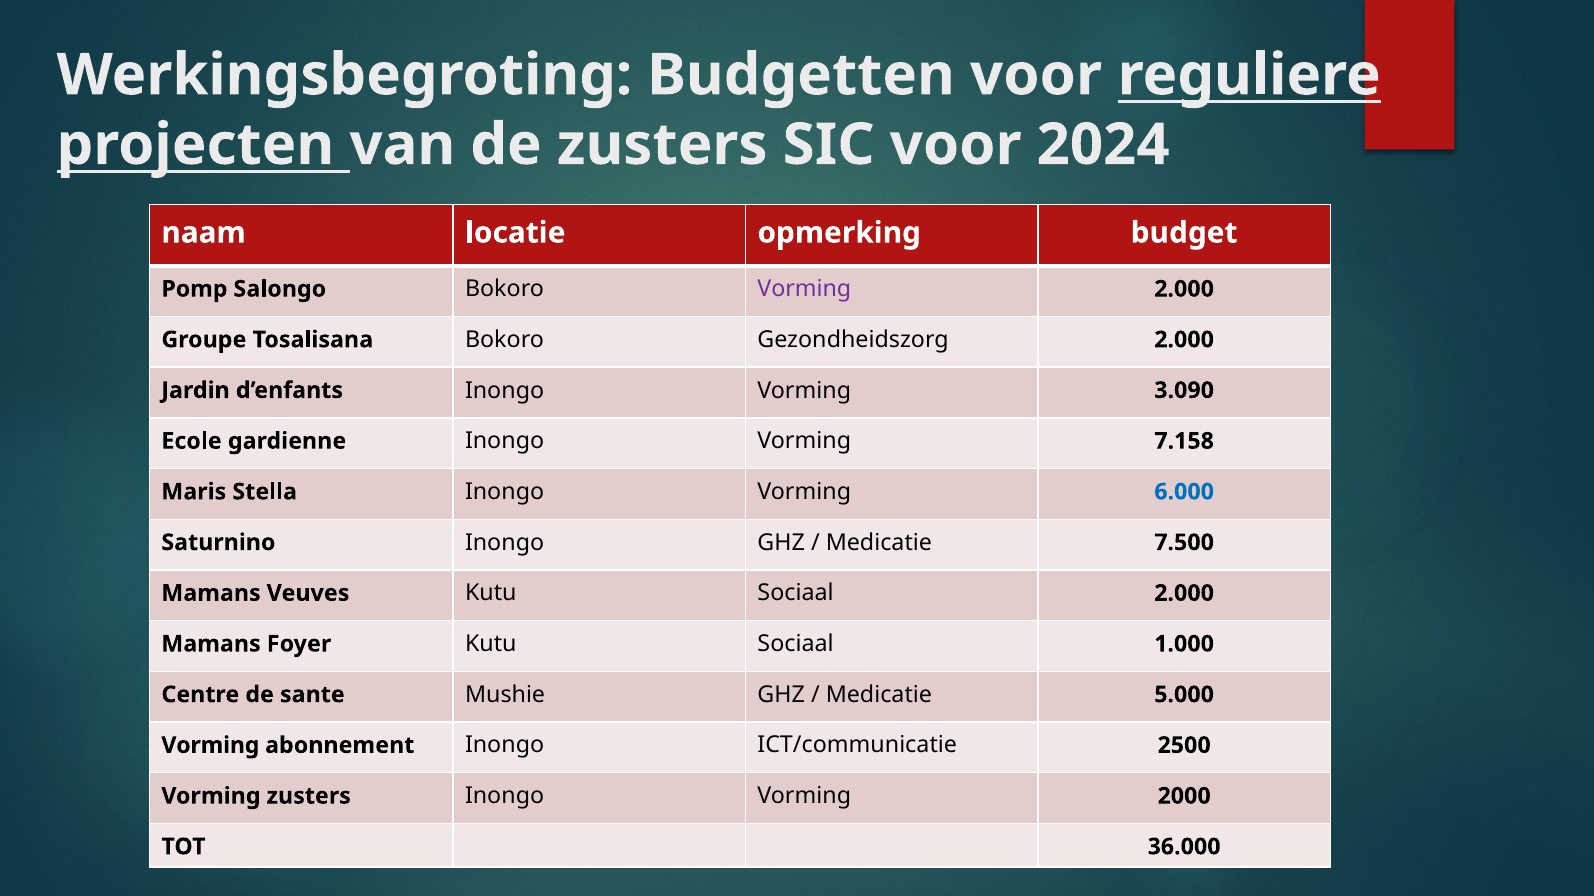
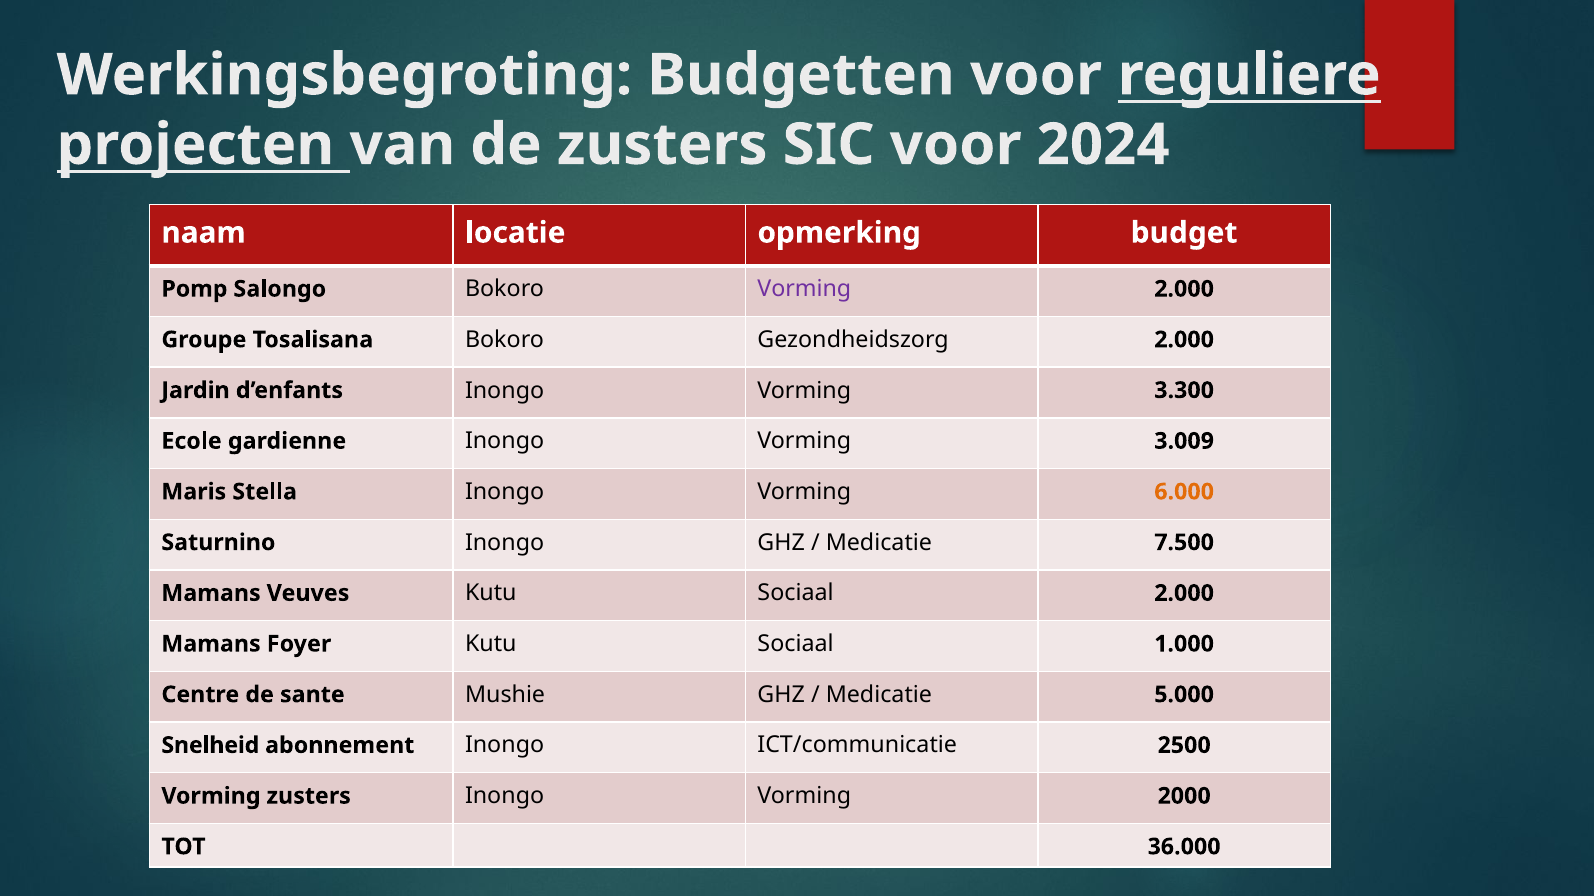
3.090: 3.090 -> 3.300 (1184, 391)
7.158: 7.158 -> 3.009 (1184, 441)
6.000 colour: blue -> orange (1184, 492)
Vorming: Vorming -> Snelheid (210, 746)
